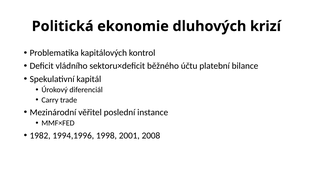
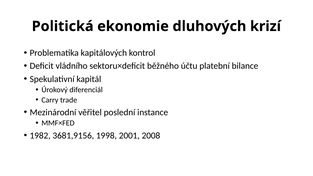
1994,1996: 1994,1996 -> 3681,9156 (73, 136)
